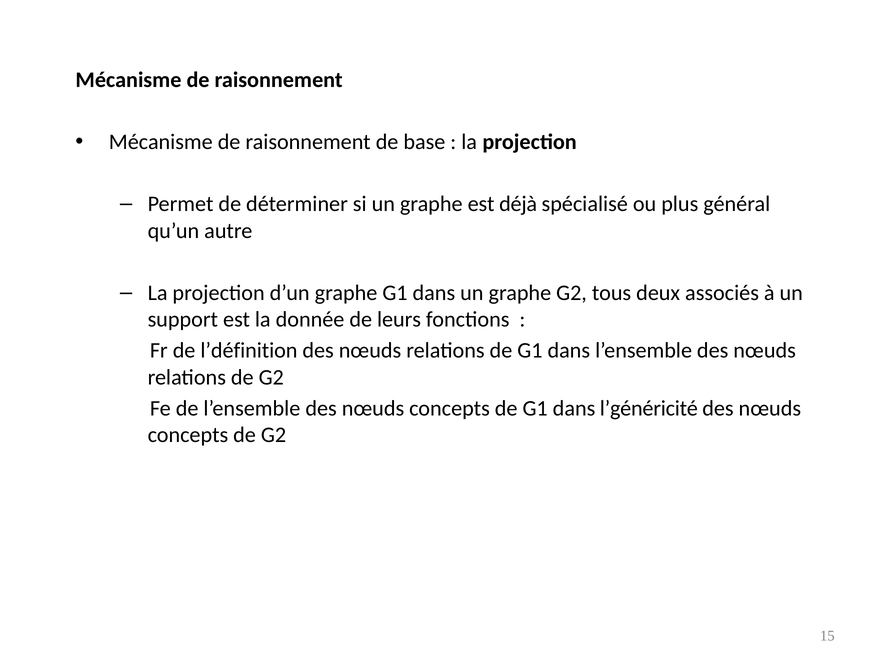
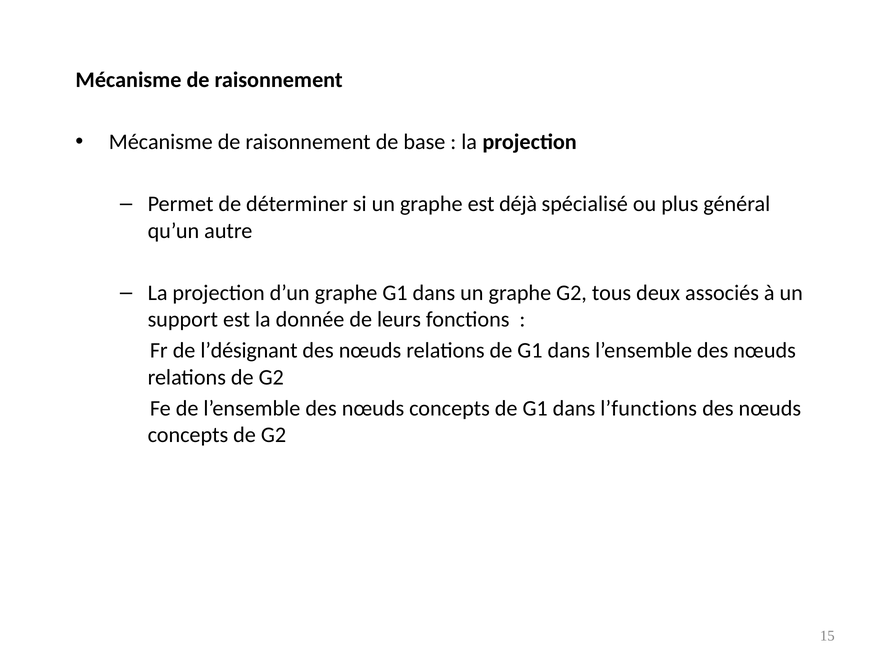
l’définition: l’définition -> l’désignant (249, 351)
l’généricité: l’généricité -> l’functions (649, 408)
